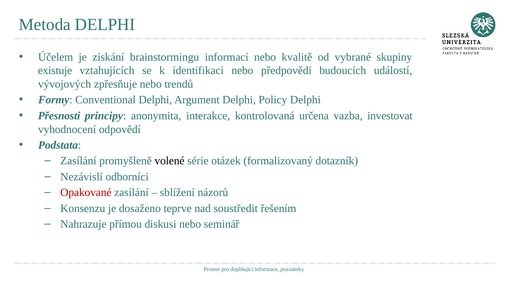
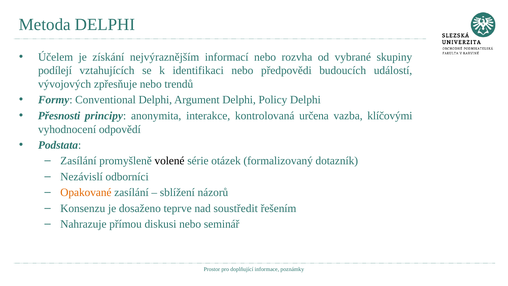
brainstormingu: brainstormingu -> nejvýraznějším (165, 57)
kvalitě: kvalitě -> rozvha (297, 57)
existuje: existuje -> podílejí (55, 70)
investovat: investovat -> klíčovými (390, 116)
Opakované colour: red -> orange (86, 192)
